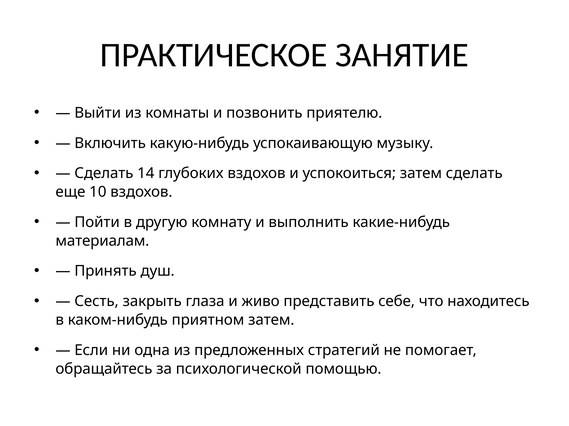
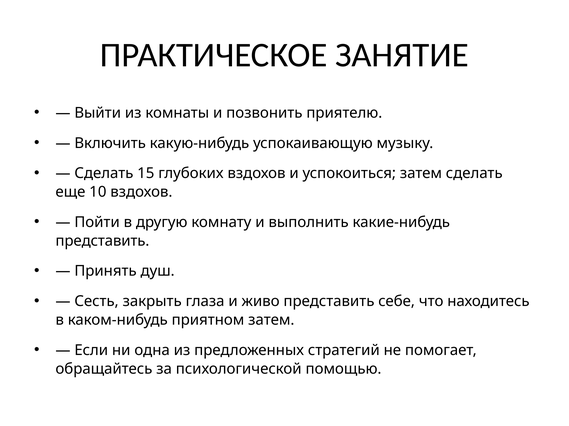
14: 14 -> 15 (146, 174)
материалам: материалам -> представить (102, 241)
